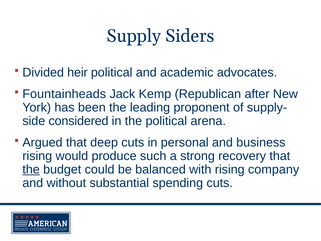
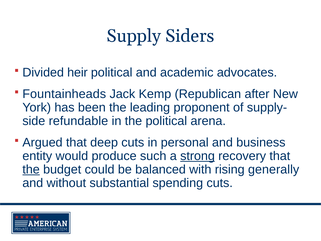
considered: considered -> refundable (78, 121)
rising: rising -> entity (37, 156)
strong underline: none -> present (198, 156)
company: company -> generally (274, 169)
